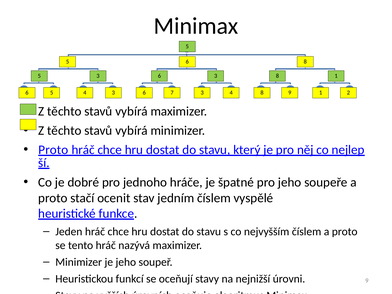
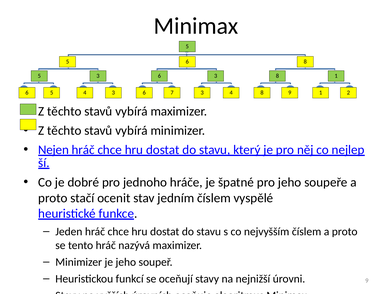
Proto: Proto -> Nejen (53, 150)
